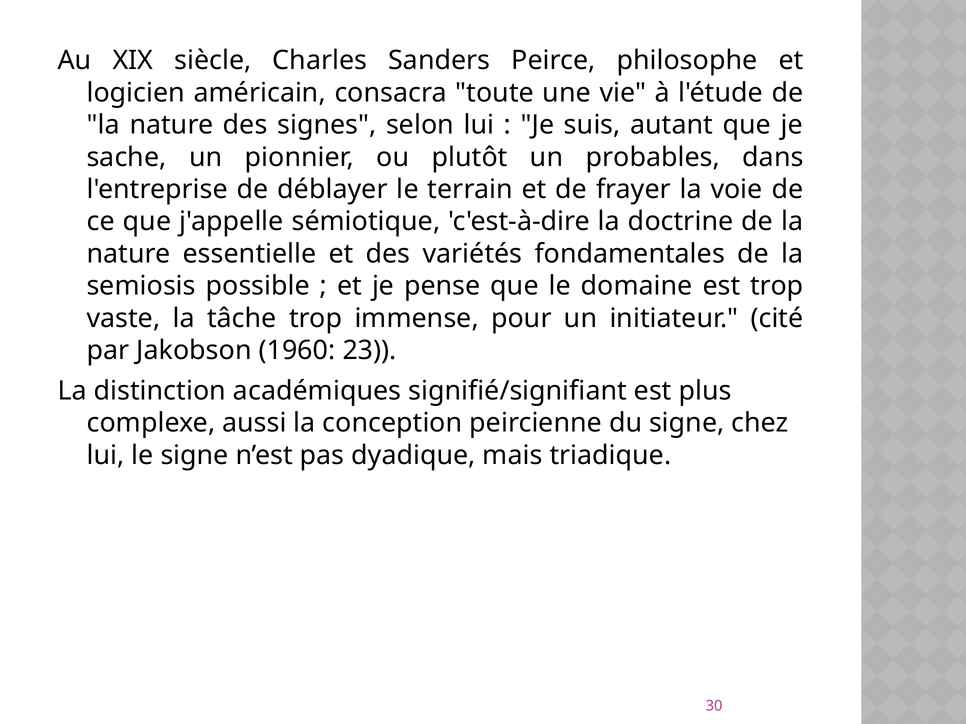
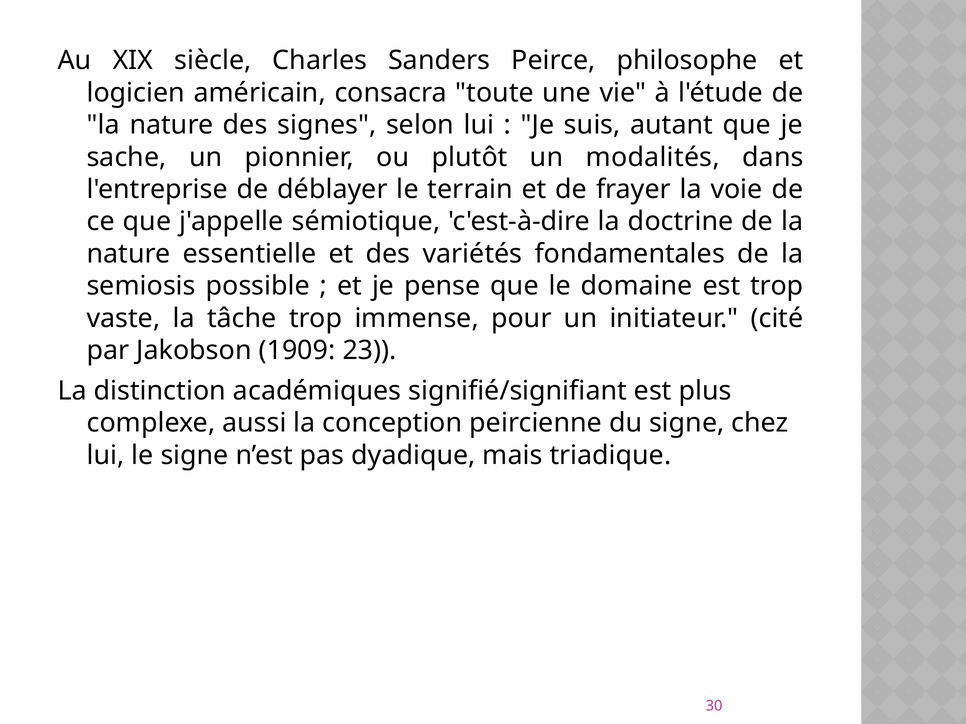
probables: probables -> modalités (653, 157)
1960: 1960 -> 1909 (297, 351)
